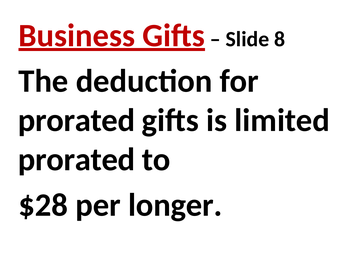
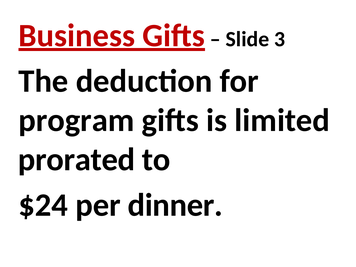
8: 8 -> 3 (280, 39)
prorated: prorated -> program (76, 120)
$28: $28 -> $24 (43, 205)
longer: longer -> dinner (175, 205)
